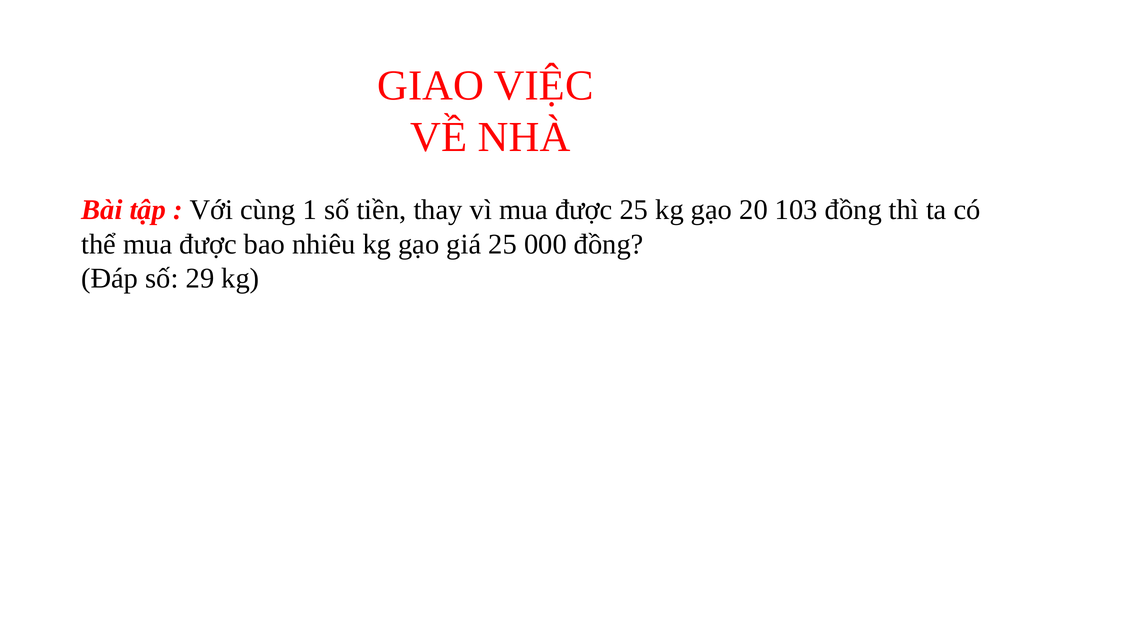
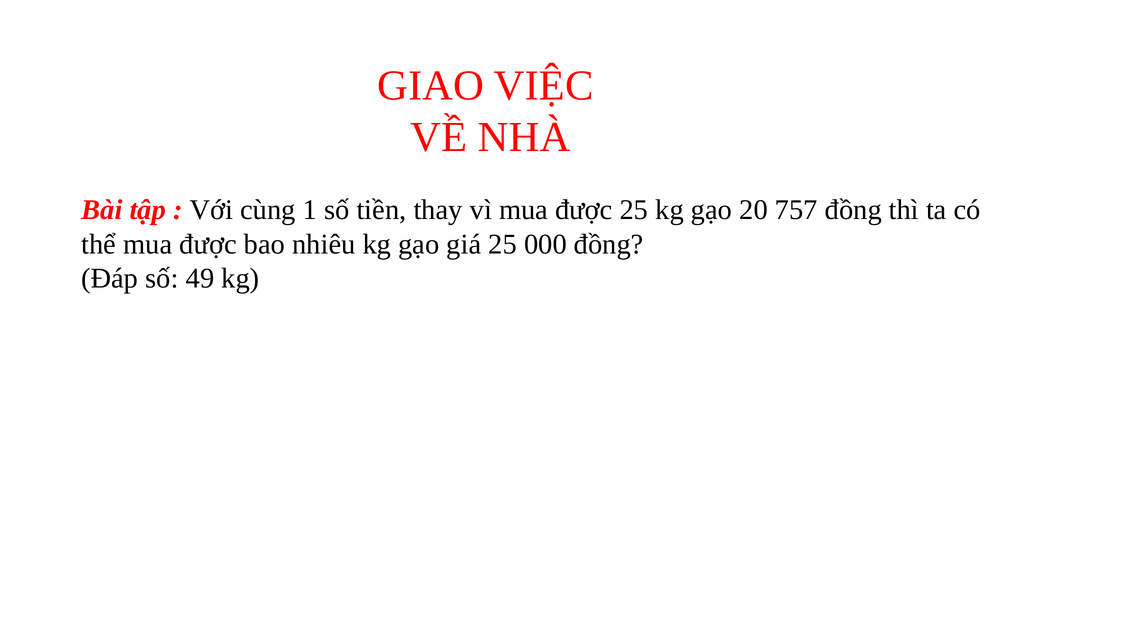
103: 103 -> 757 (796, 210)
29: 29 -> 49 (200, 279)
